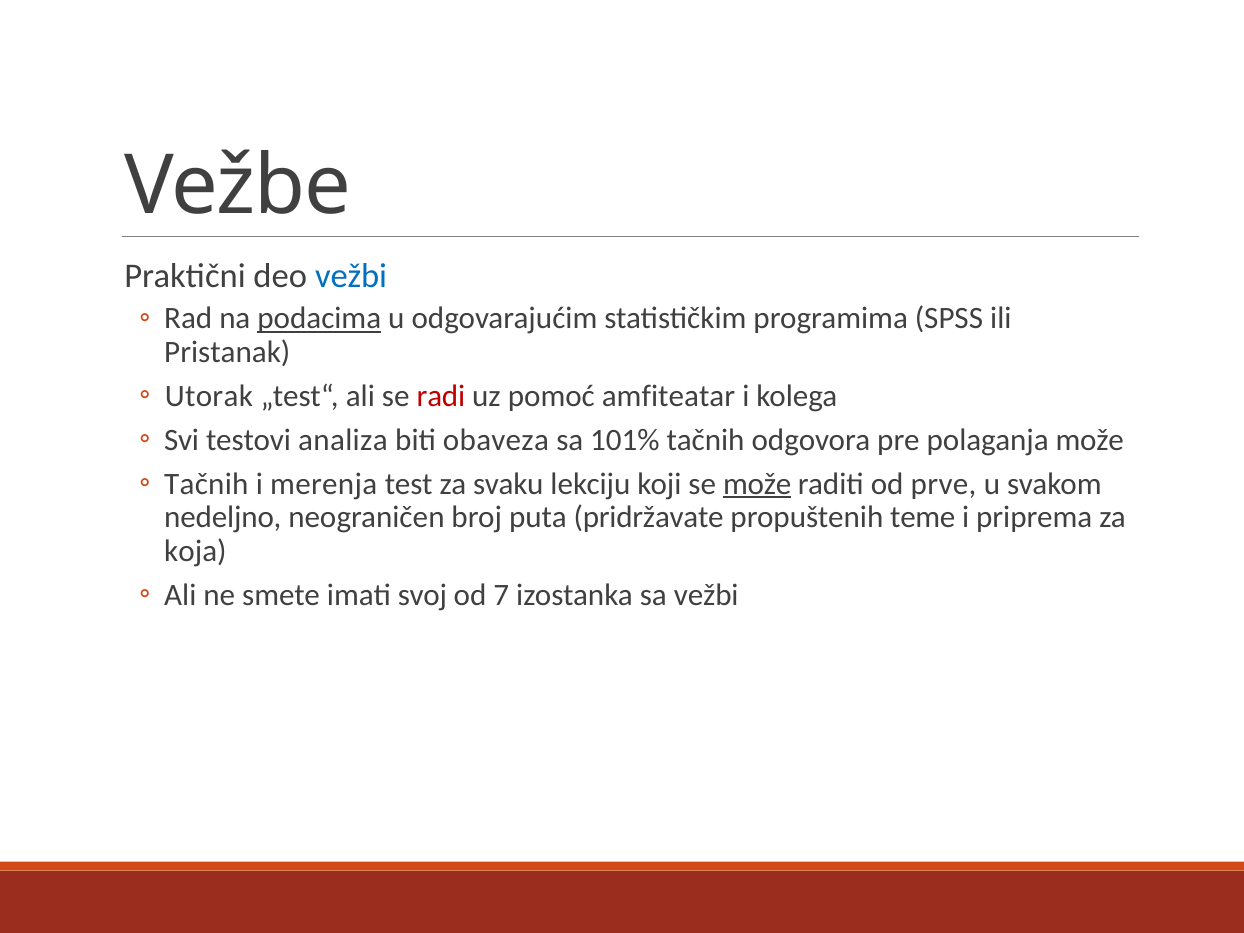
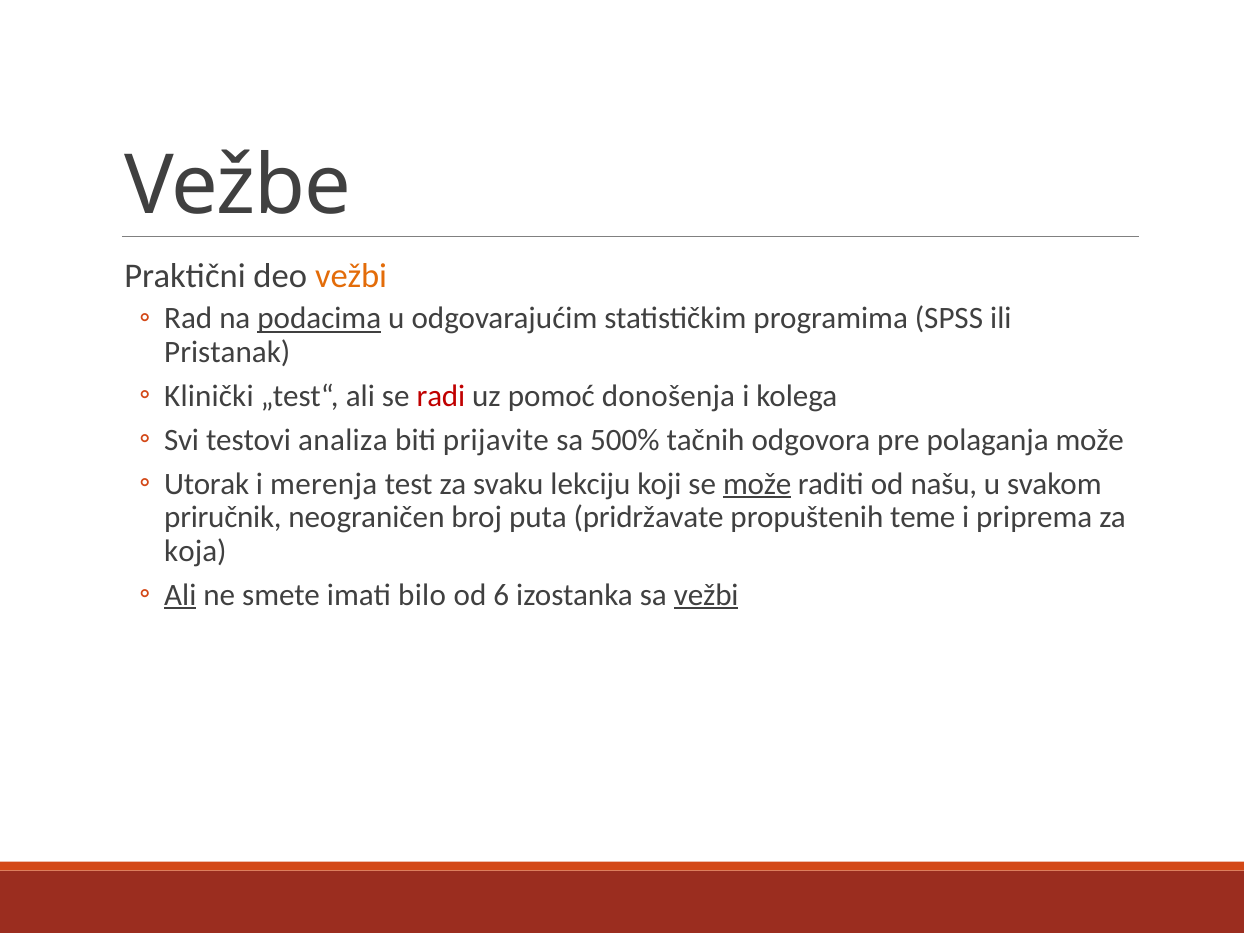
vežbi colour: blue -> orange (351, 276)
Utorak: Utorak -> Klinički (209, 396)
amfiteatar: amfiteatar -> donošenja (668, 396)
obaveza: obaveza -> prijavite (496, 440)
101%: 101% -> 500% (625, 440)
Tačnih: Tačnih -> Utorak (207, 484)
prve: prve -> našu (944, 484)
nedeljno: nedeljno -> priručnik (223, 517)
Ali underline: none -> present (180, 595)
svoj: svoj -> bilo (422, 595)
7: 7 -> 6 (501, 595)
vežbi underline: none -> present (706, 595)
